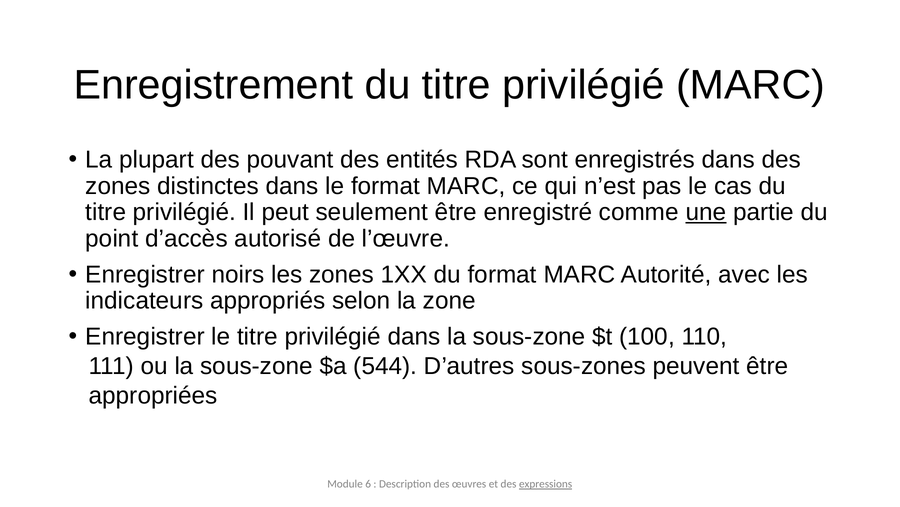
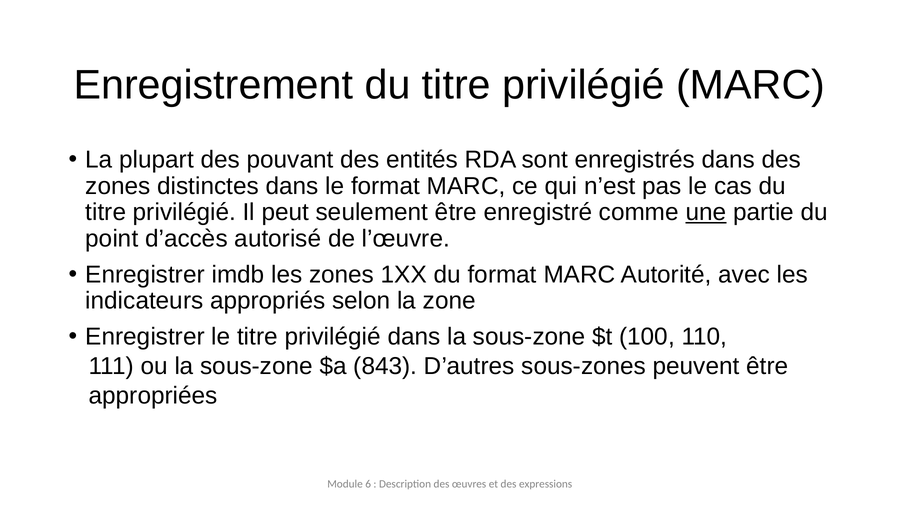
noirs: noirs -> imdb (238, 274)
544: 544 -> 843 (385, 366)
expressions underline: present -> none (546, 483)
